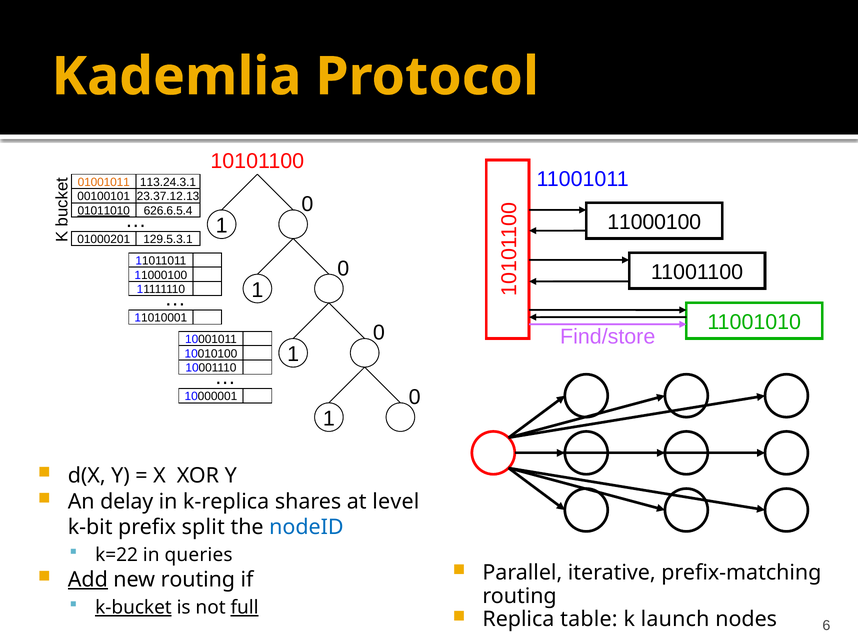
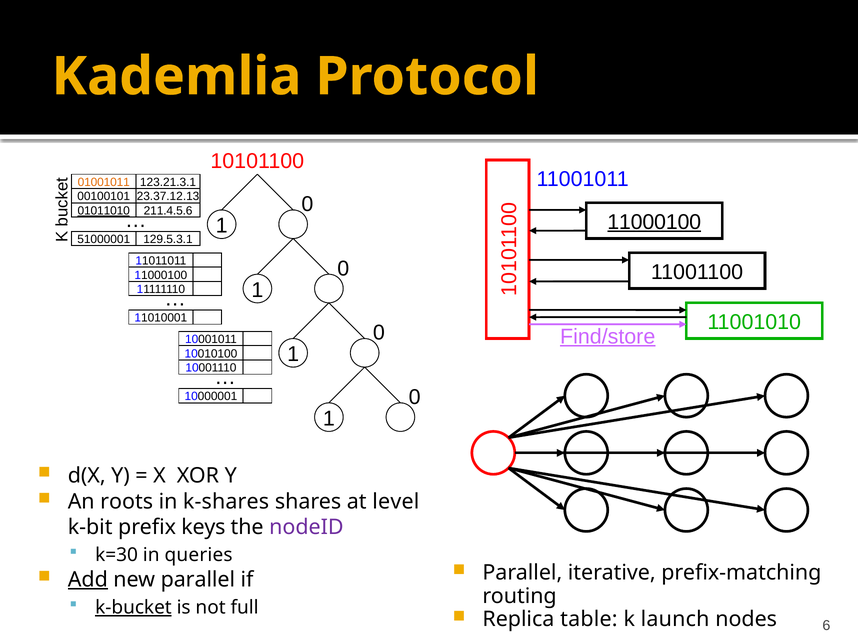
113.24.3.1: 113.24.3.1 -> 123.21.3.1 (168, 182)
626.6.5.4: 626.6.5.4 -> 211.4.5.6 (168, 211)
11000100 underline: none -> present (654, 222)
01000201: 01000201 -> 51000001 (104, 240)
Find/store underline: none -> present (608, 337)
delay: delay -> roots (127, 502)
k-replica: k-replica -> k-shares (226, 502)
split: split -> keys (203, 528)
nodeID colour: blue -> purple (306, 528)
k=22: k=22 -> k=30 (117, 556)
new routing: routing -> parallel (198, 580)
full underline: present -> none (245, 608)
